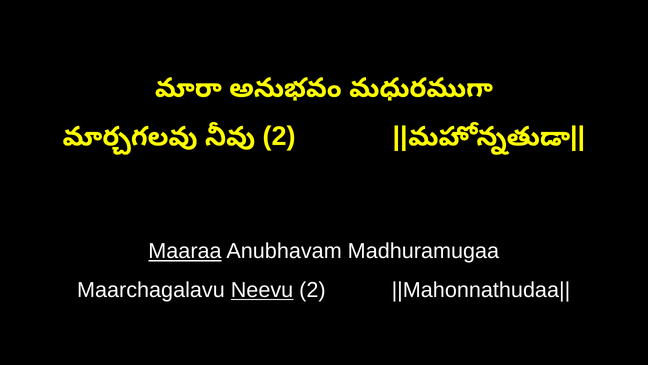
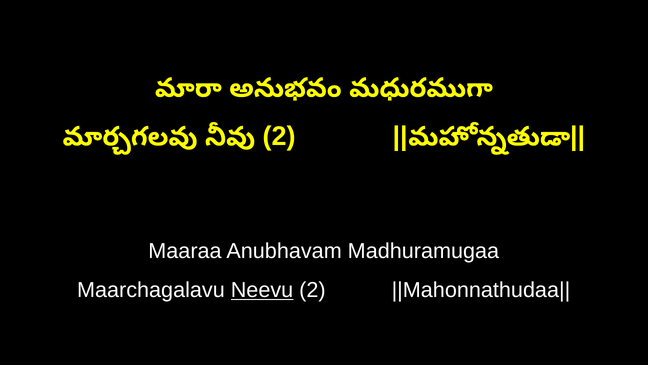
Maaraa underline: present -> none (185, 251)
